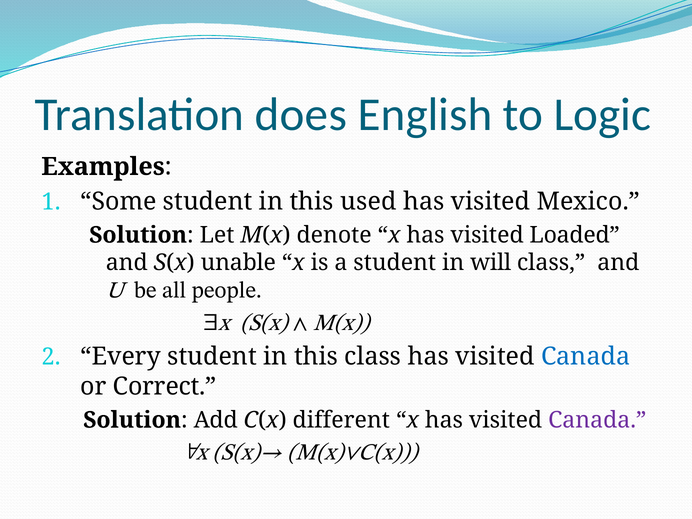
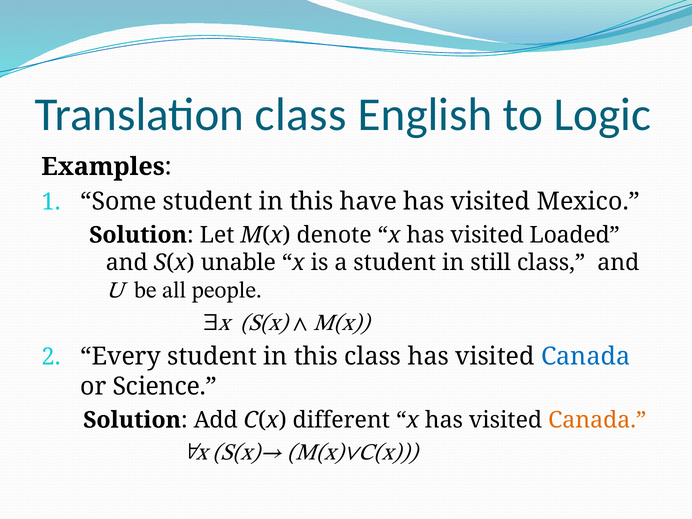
Translation does: does -> class (301, 115)
used: used -> have (368, 202)
will: will -> still (491, 263)
Correct: Correct -> Science (165, 387)
Canada colour: purple -> orange (597, 420)
